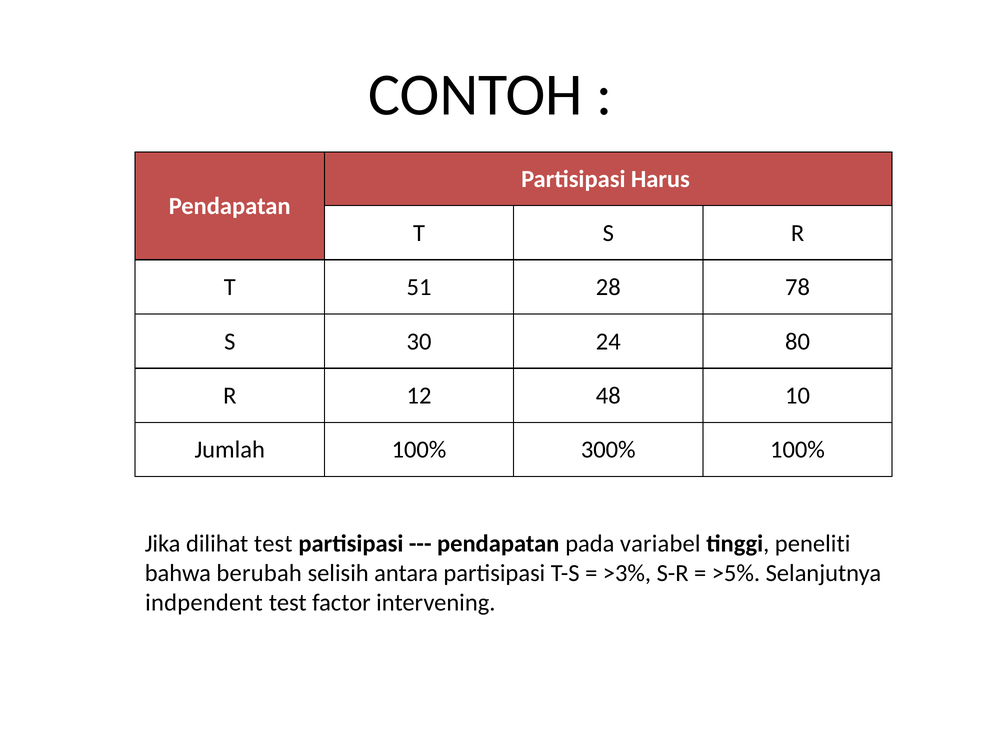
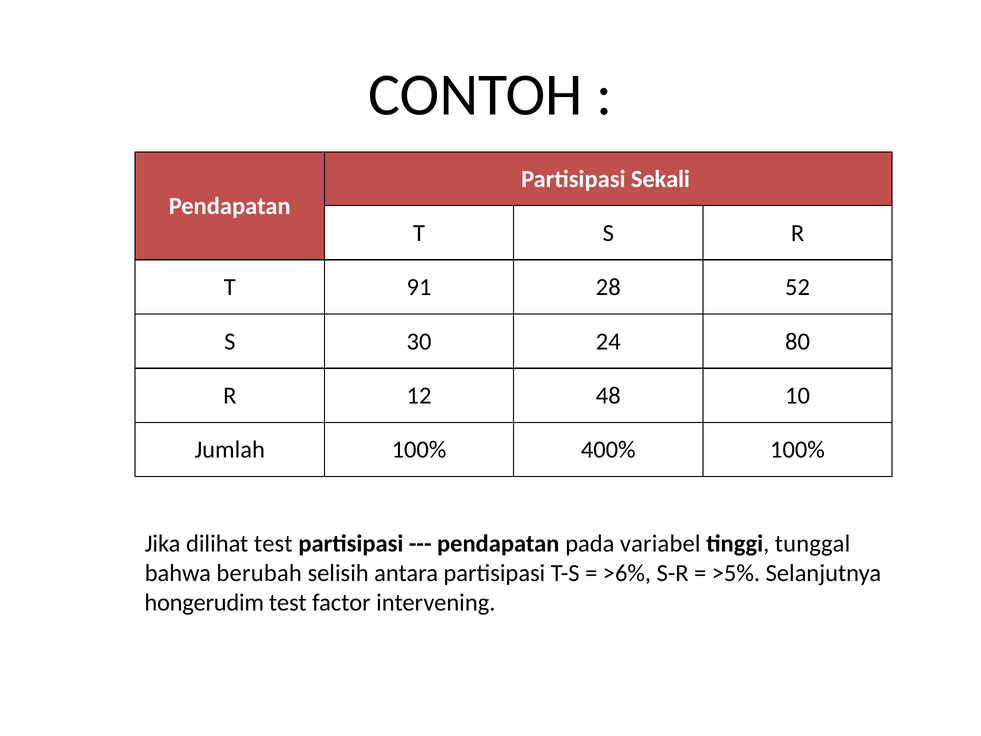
Harus: Harus -> Sekali (660, 179)
51: 51 -> 91 (419, 287)
78: 78 -> 52 (798, 287)
300%: 300% -> 400% (608, 450)
peneliti: peneliti -> tunggal (813, 544)
>3%: >3% -> >6% (627, 573)
indpendent: indpendent -> hongerudim (204, 602)
